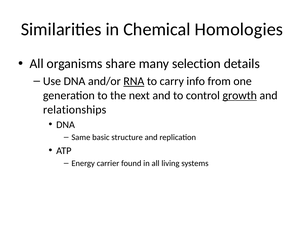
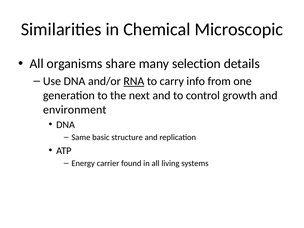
Homologies: Homologies -> Microscopic (239, 29)
growth underline: present -> none (240, 95)
relationships: relationships -> environment (75, 110)
